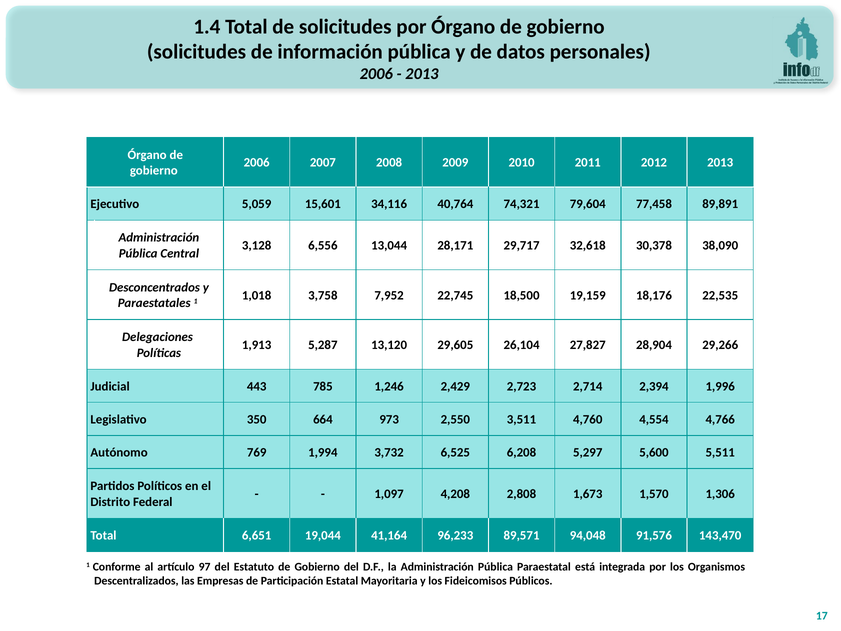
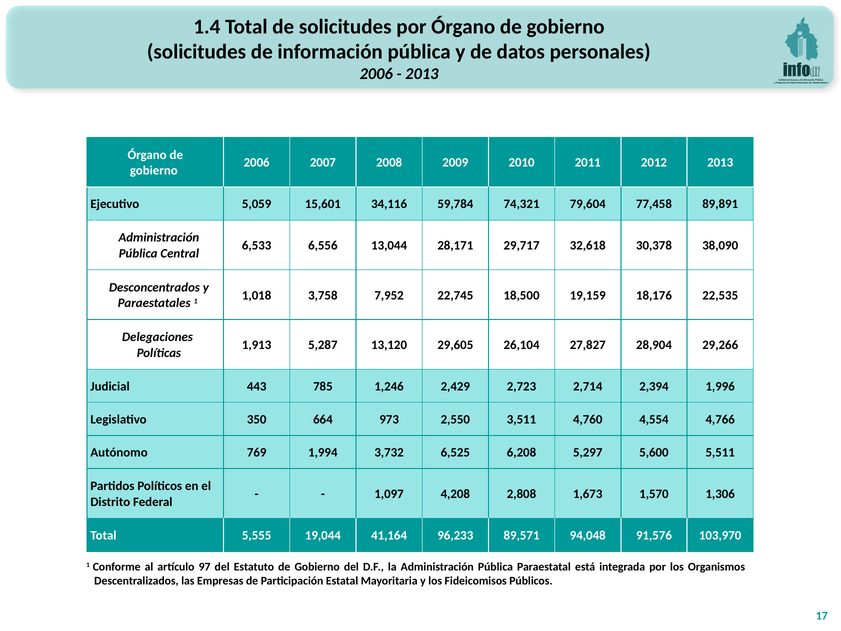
40,764: 40,764 -> 59,784 (455, 204)
3,128: 3,128 -> 6,533 (257, 246)
6,651: 6,651 -> 5,555 (257, 535)
143,470: 143,470 -> 103,970 (720, 535)
